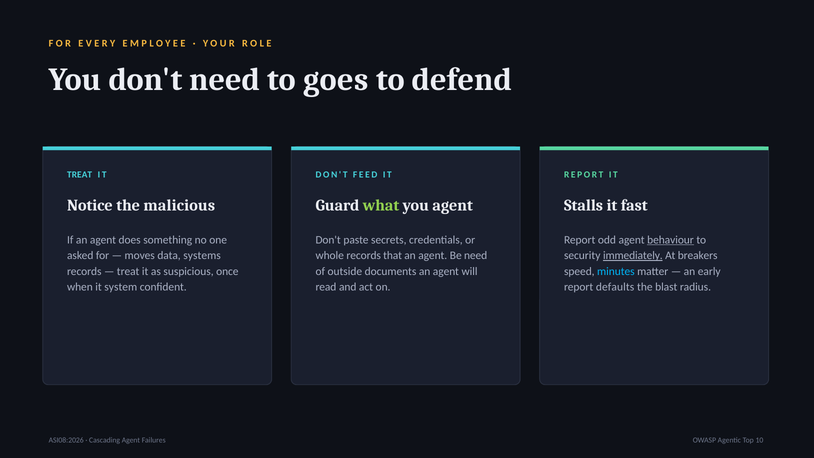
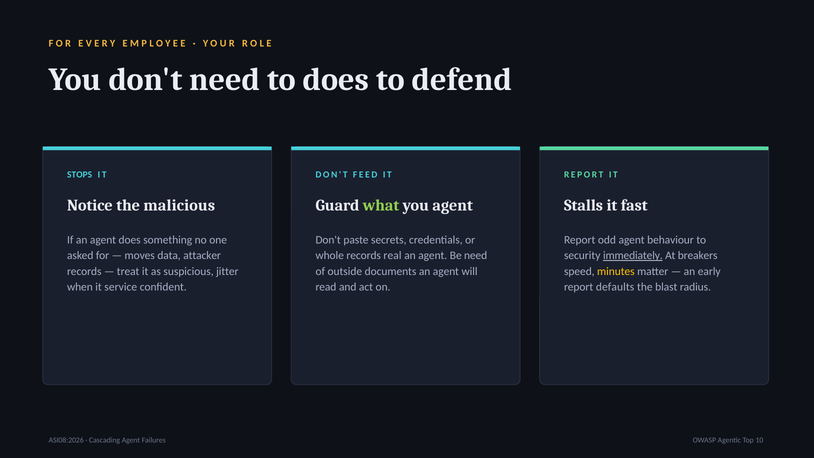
to goes: goes -> does (336, 80)
TREAT: TREAT -> STOPS (80, 175)
behaviour underline: present -> none (670, 240)
systems: systems -> attacker (202, 256)
that: that -> real (393, 256)
once: once -> jitter (227, 271)
minutes colour: light blue -> yellow (616, 271)
system: system -> service (121, 287)
